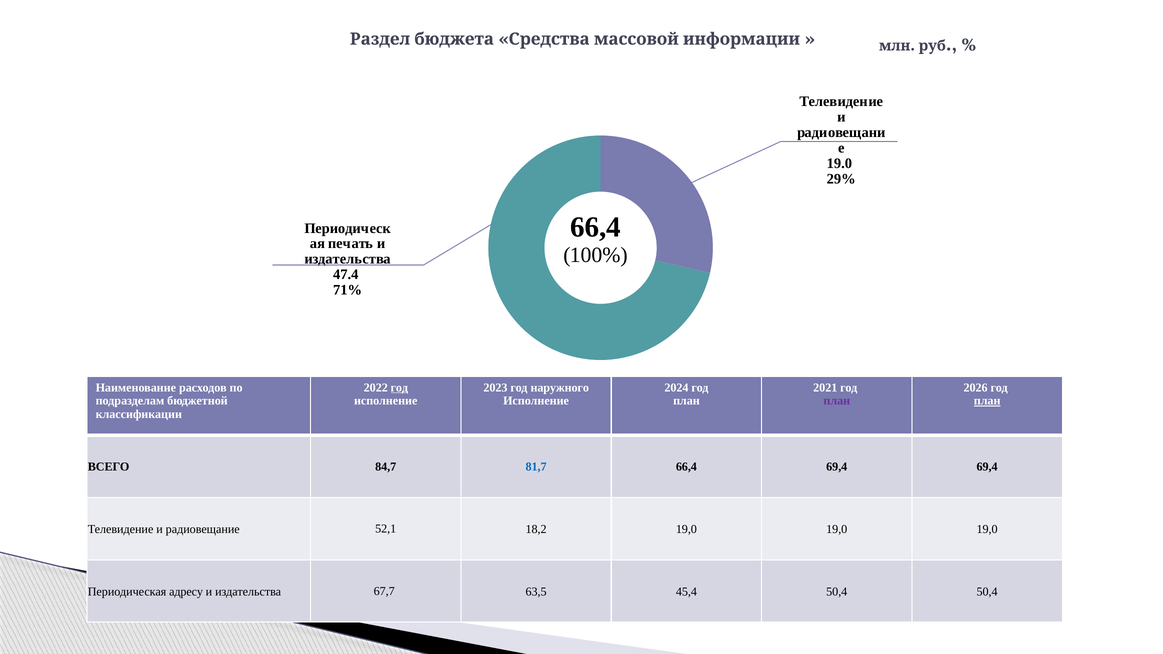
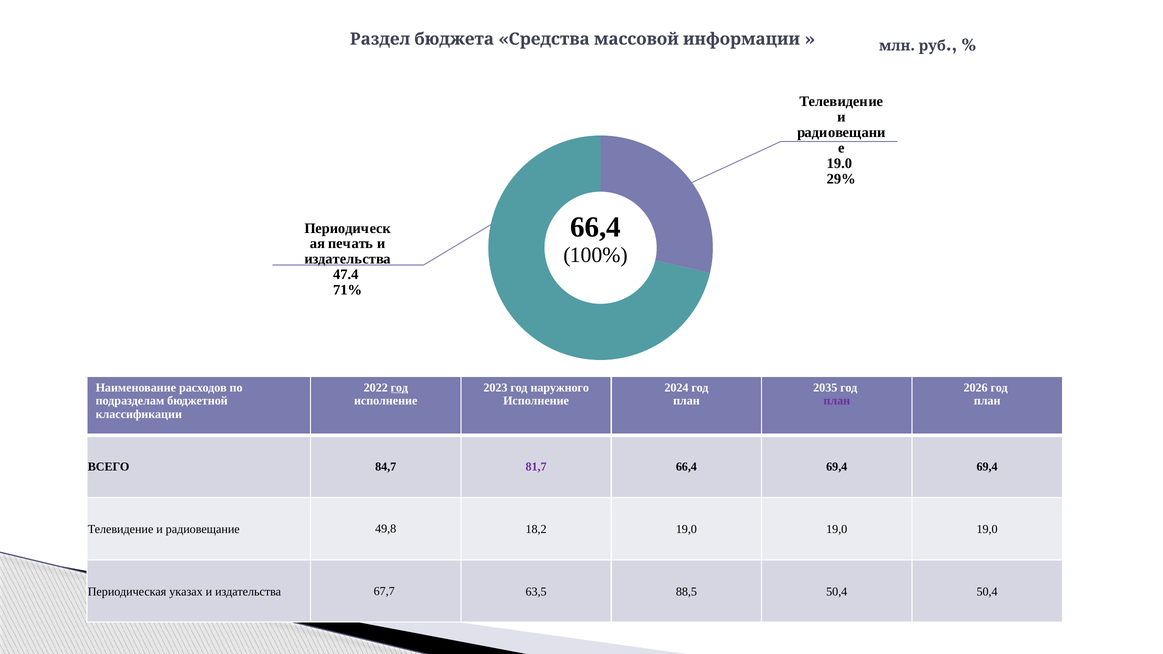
2021: 2021 -> 2035 (825, 388)
план underline: present -> none (987, 401)
81,7 colour: blue -> purple (536, 467)
52,1: 52,1 -> 49,8 (386, 529)
адресу: адресу -> указах (186, 592)
45,4: 45,4 -> 88,5 (686, 592)
